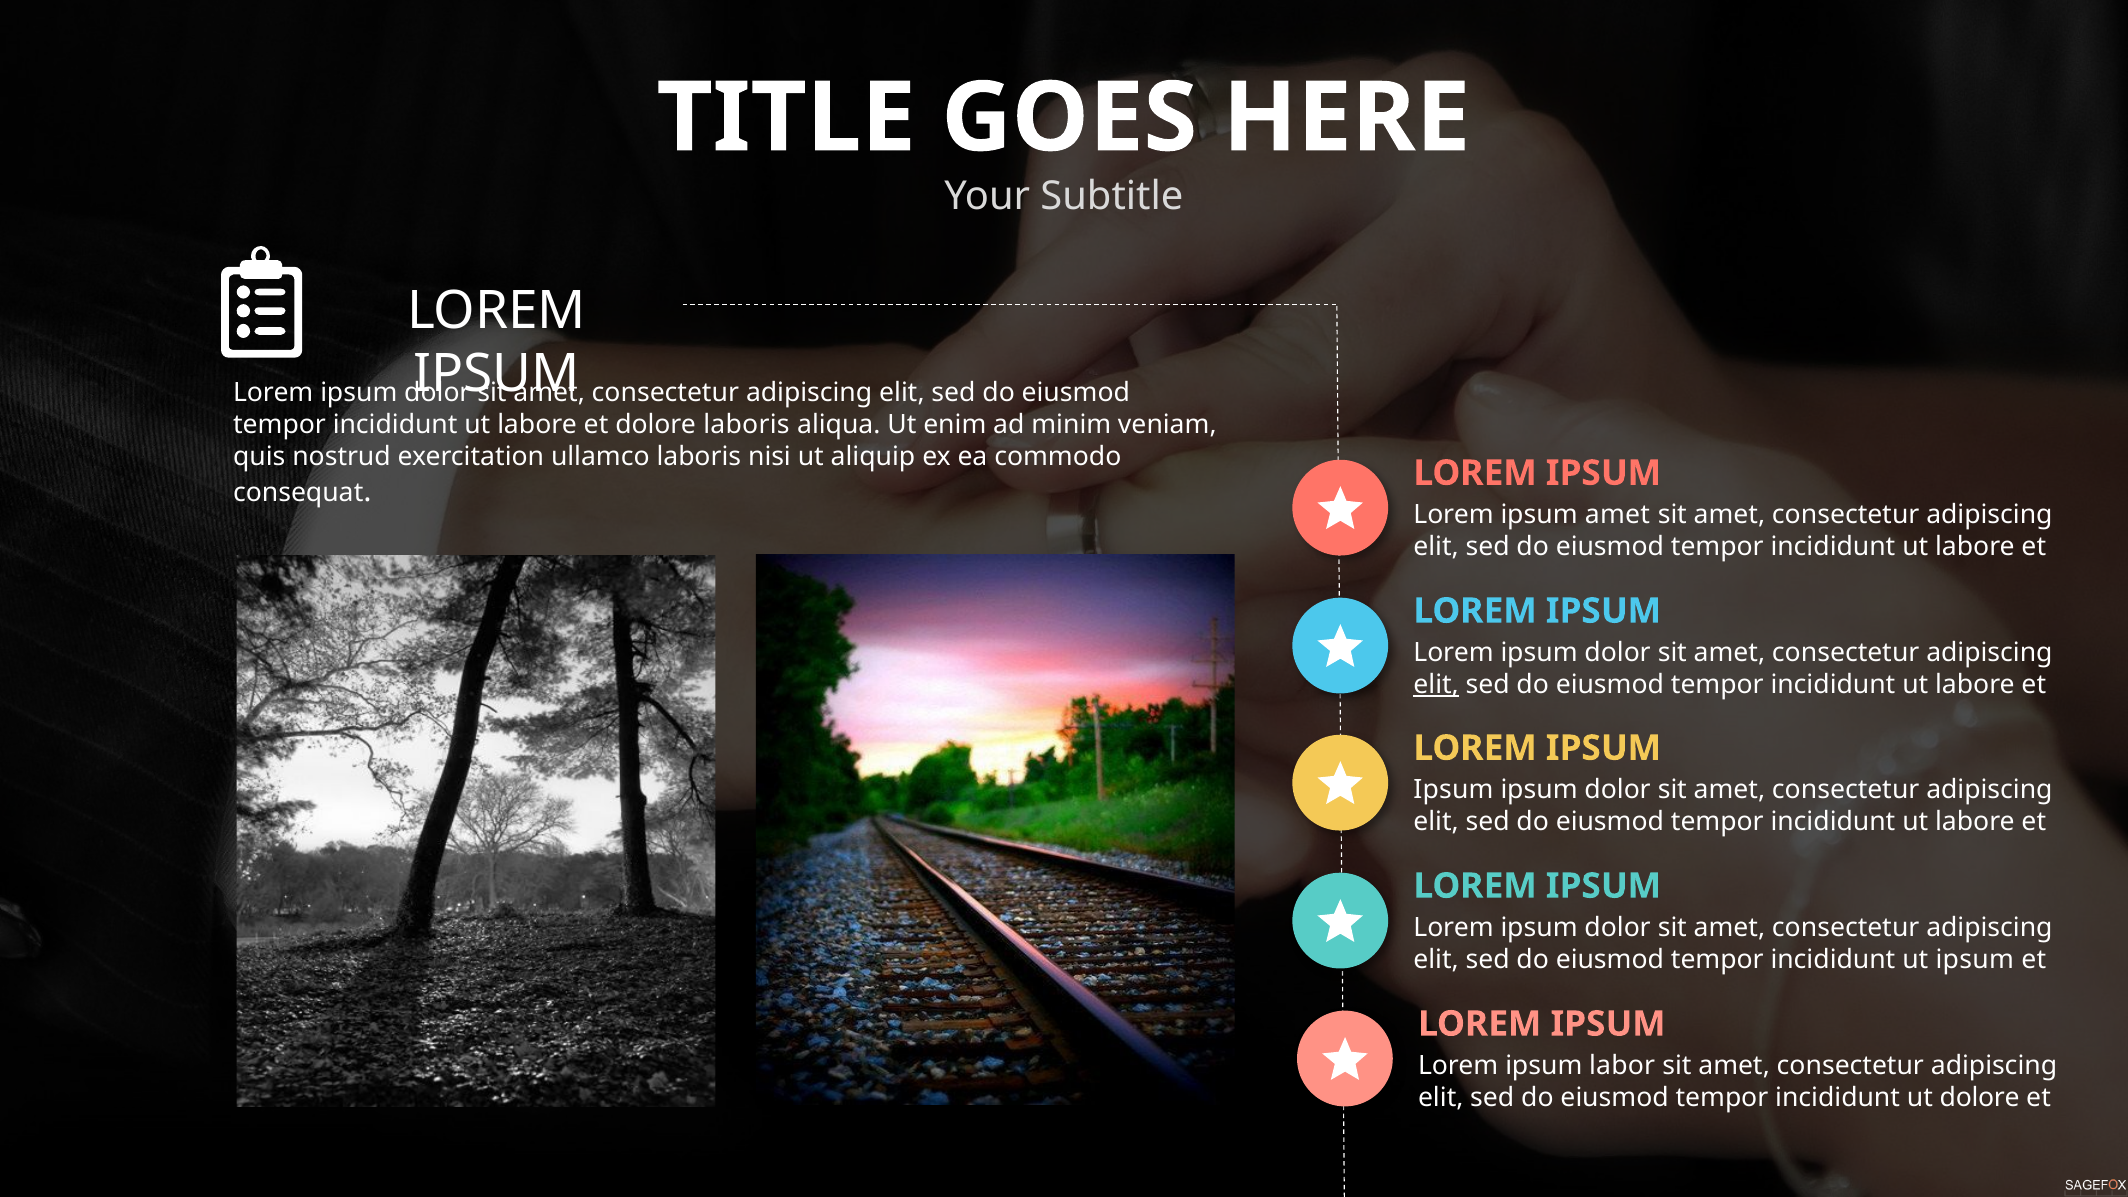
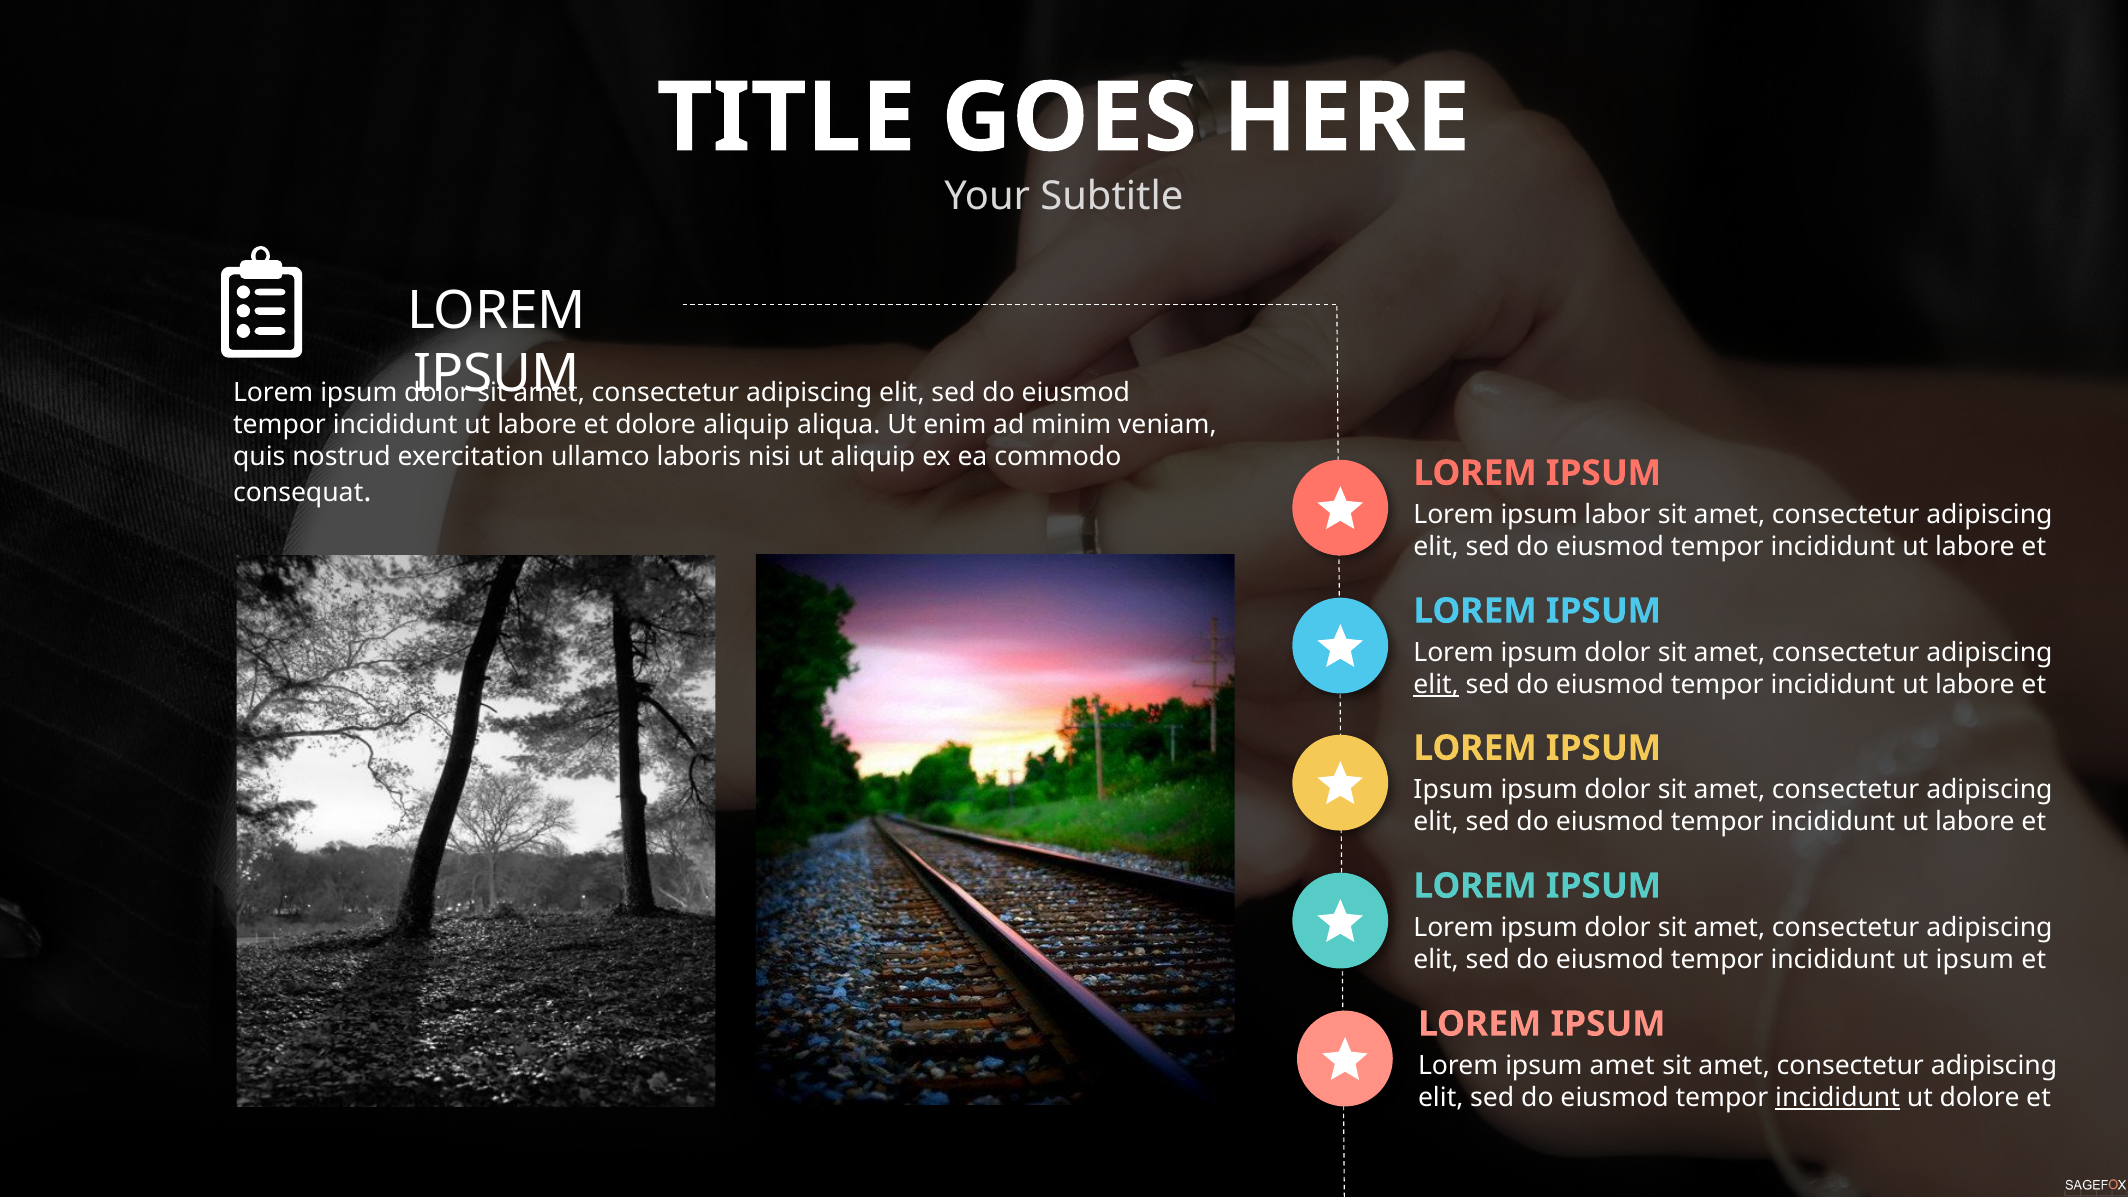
dolore laboris: laboris -> aliquip (746, 425)
ipsum amet: amet -> labor (1617, 515)
ipsum labor: labor -> amet (1622, 1066)
incididunt underline: none -> present (1838, 1098)
